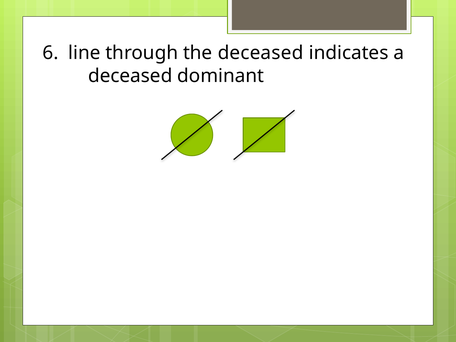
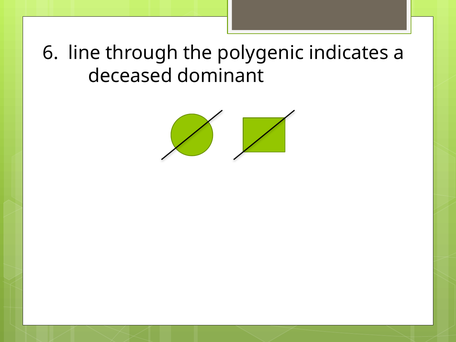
the deceased: deceased -> polygenic (261, 53)
